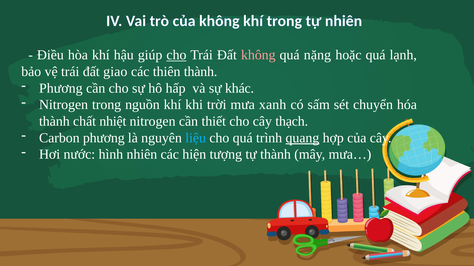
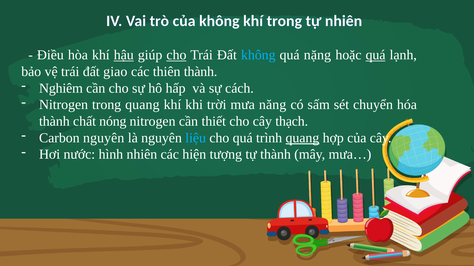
hậu underline: none -> present (124, 55)
không colour: pink -> light blue (258, 55)
quá underline: none -> present (376, 55)
Phương: Phương -> Nghiêm (61, 88)
khác: khác -> cách (239, 88)
trong nguồn: nguồn -> quang (142, 105)
xanh: xanh -> năng (273, 105)
nhiệt: nhiệt -> nóng (113, 122)
Carbon phương: phương -> nguyên (104, 138)
